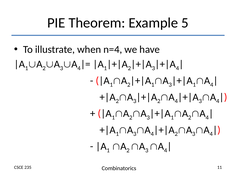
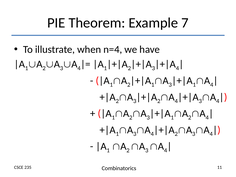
5: 5 -> 7 (185, 23)
